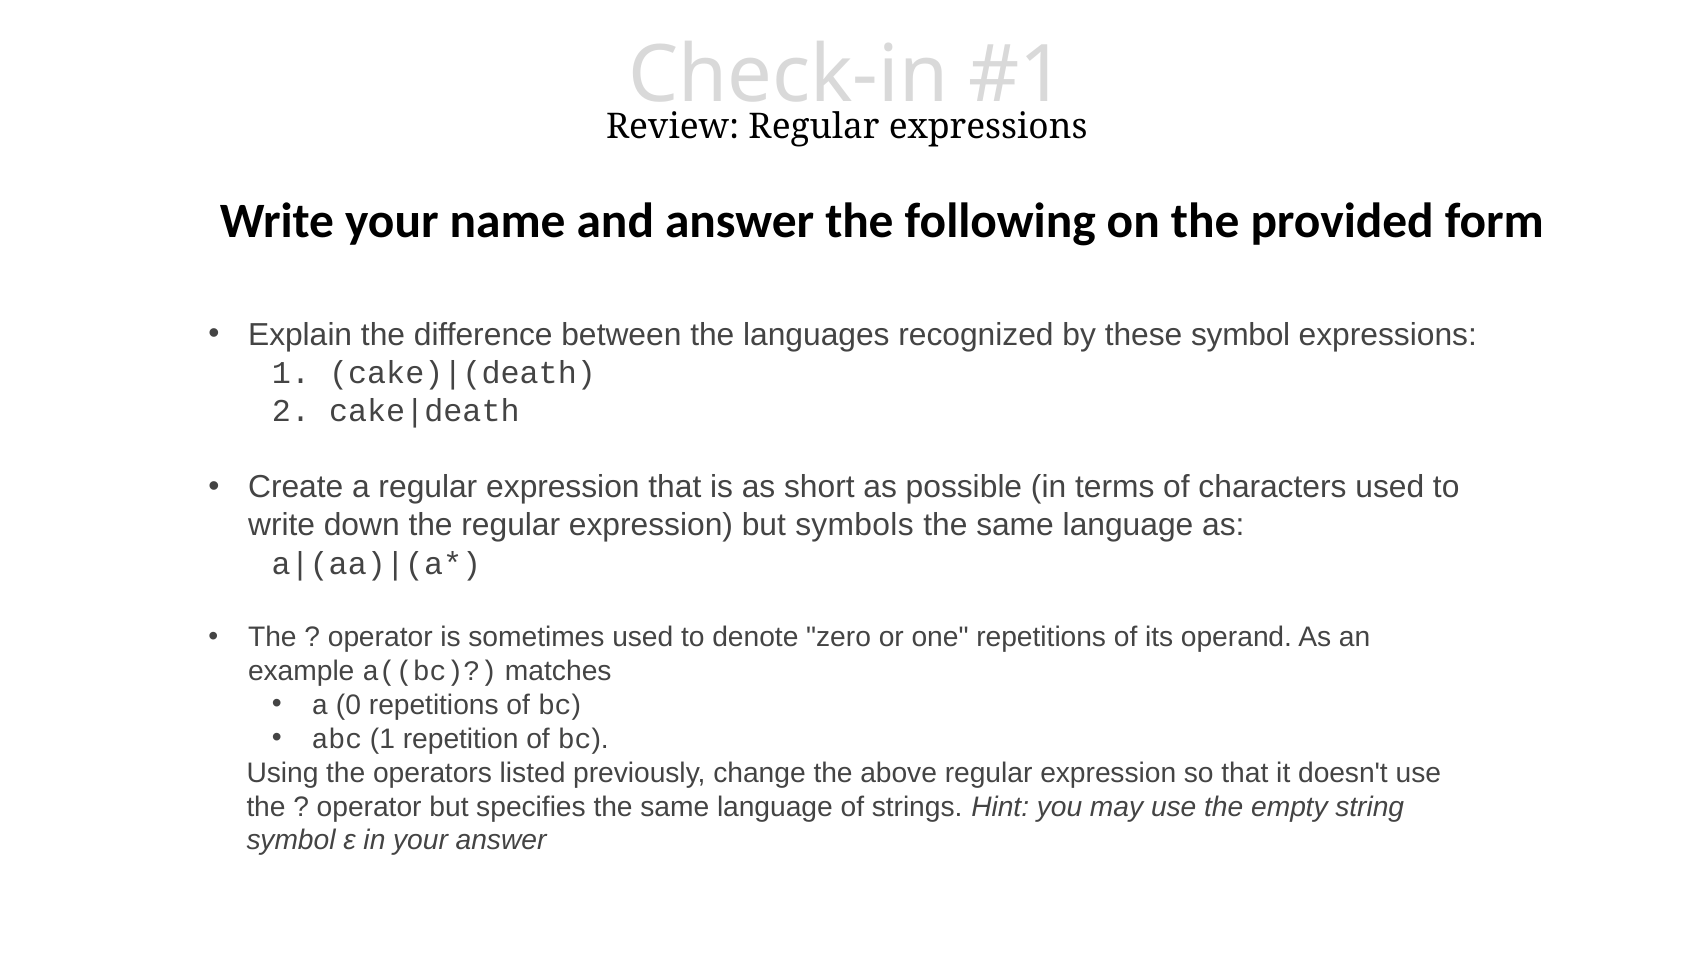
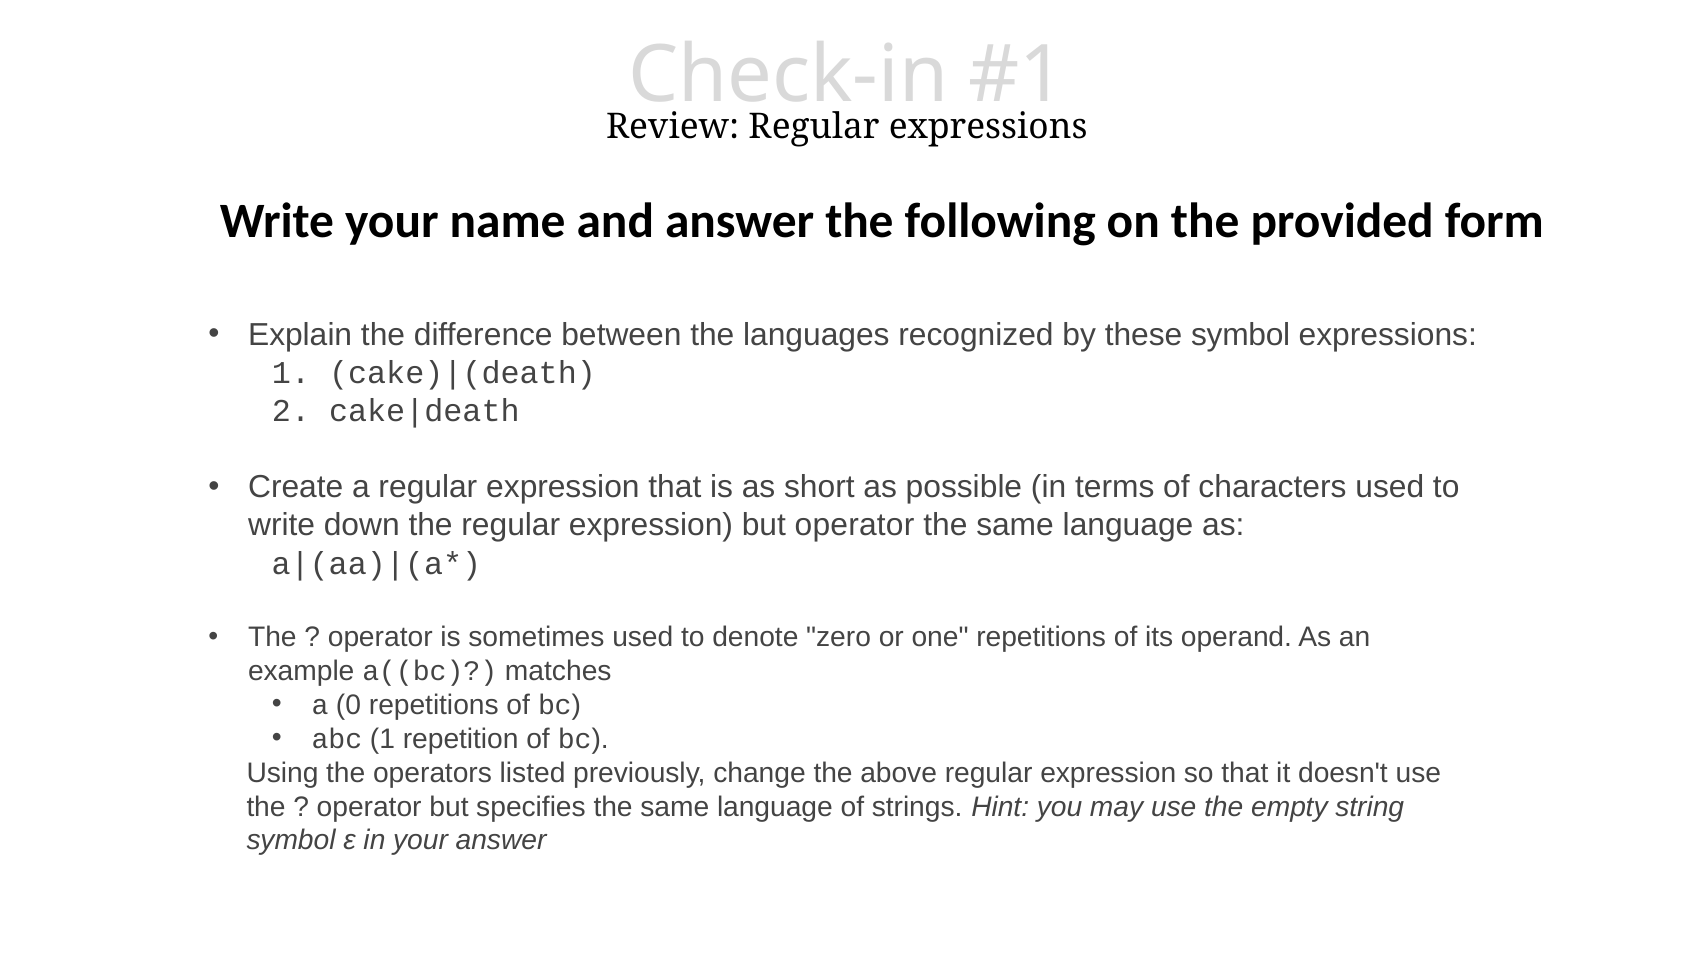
but symbols: symbols -> operator (855, 525)
